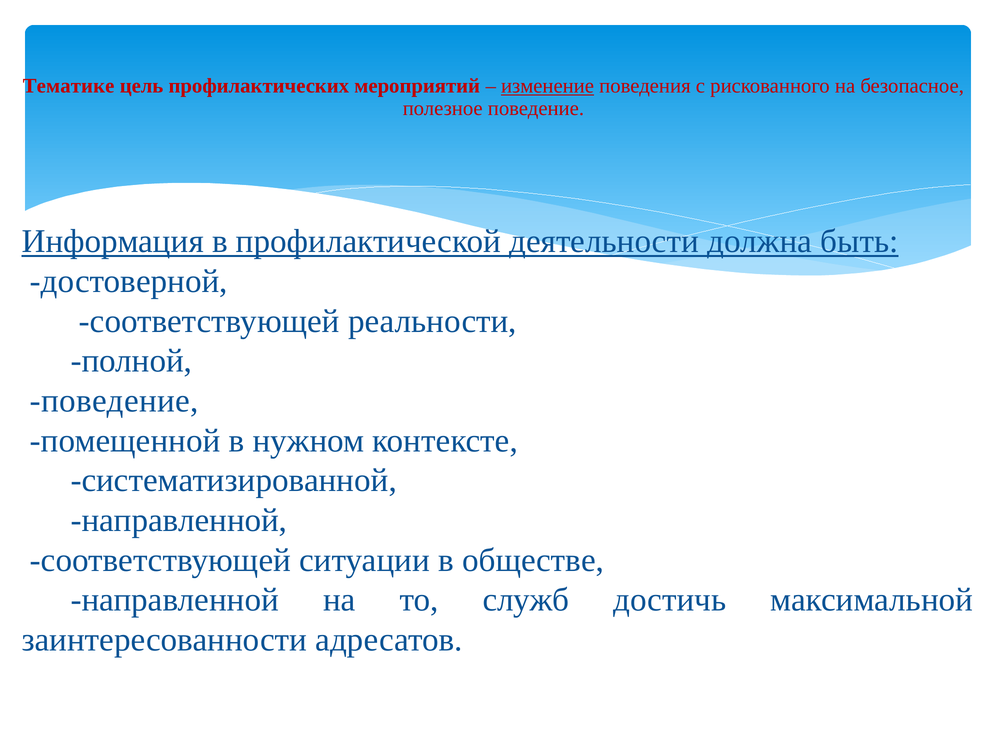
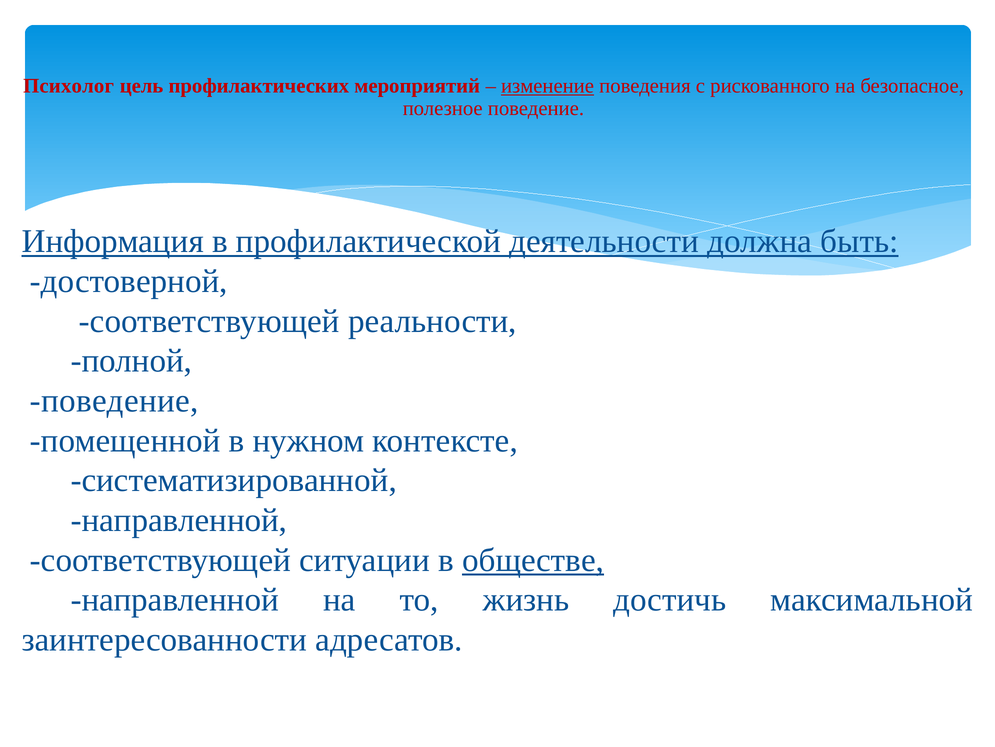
Тематике: Тематике -> Психолог (69, 86)
обществе underline: none -> present (533, 560)
служб: служб -> жизнь (526, 599)
